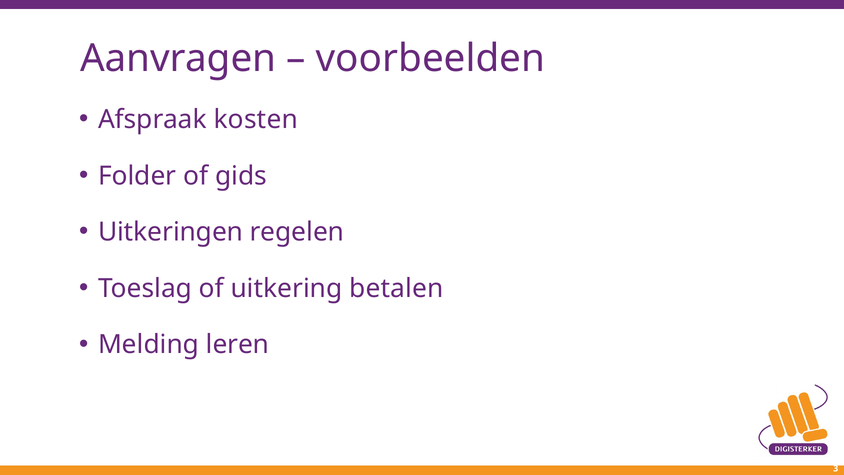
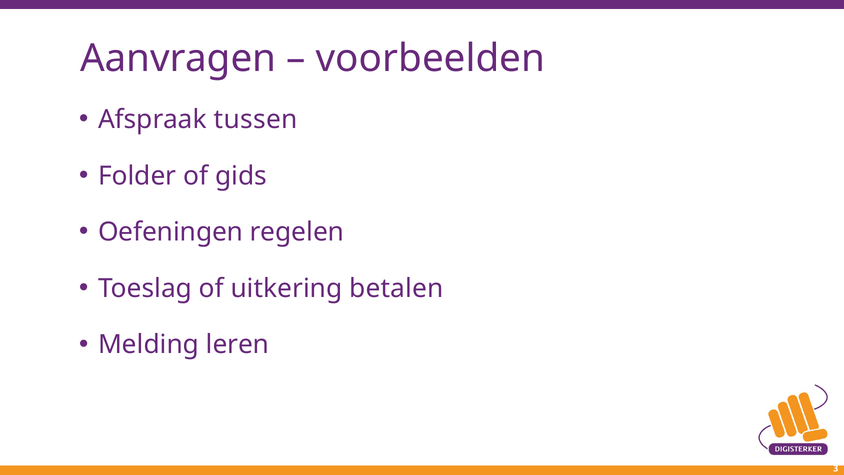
kosten: kosten -> tussen (256, 119)
Uitkeringen: Uitkeringen -> Oefeningen (171, 232)
